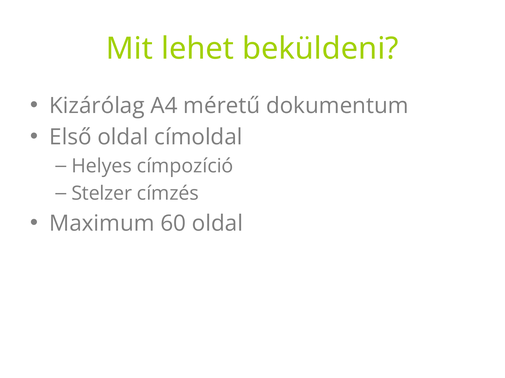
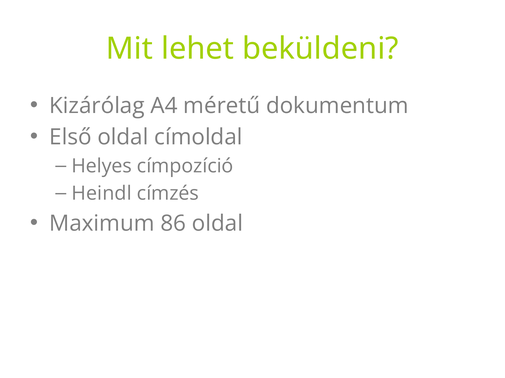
Stelzer: Stelzer -> Heindl (102, 194)
60: 60 -> 86 (173, 224)
